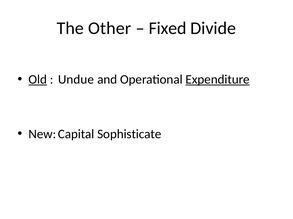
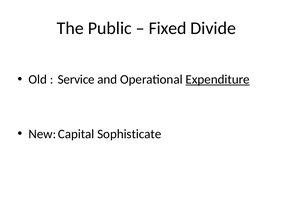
Other: Other -> Public (110, 28)
Old underline: present -> none (38, 80)
Undue: Undue -> Service (76, 80)
